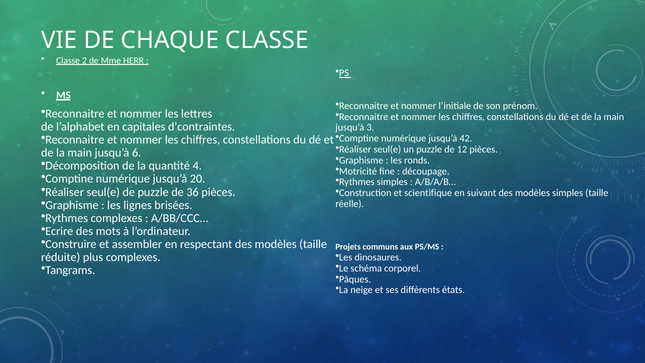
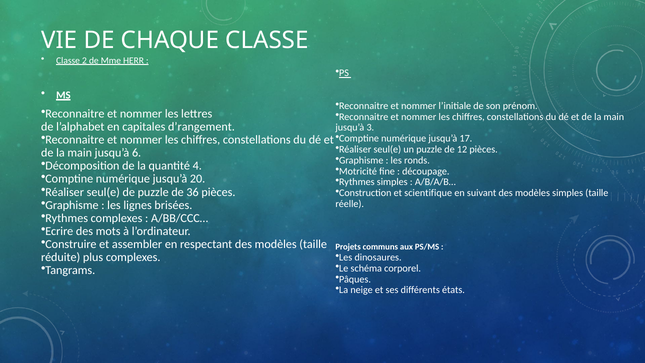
d’contraintes: d’contraintes -> d’rangement (202, 127)
42: 42 -> 17 (466, 138)
